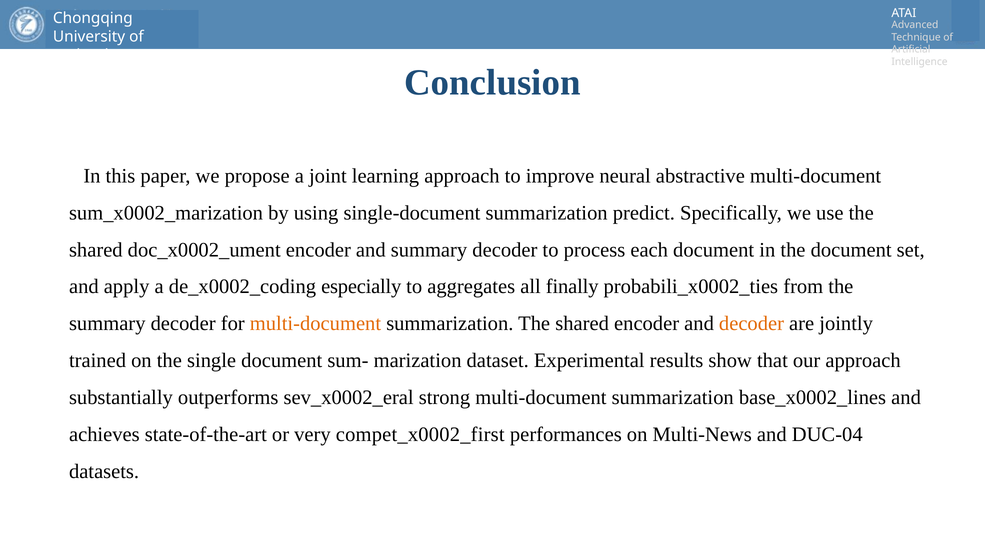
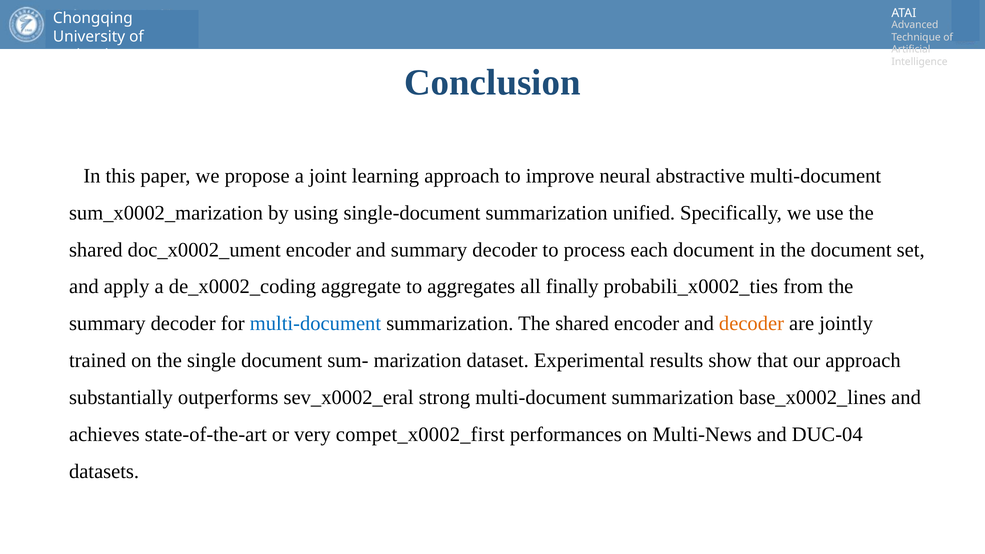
predict: predict -> unified (644, 213)
especially: especially -> aggregate (361, 287)
multi-document colour: orange -> blue (315, 324)
